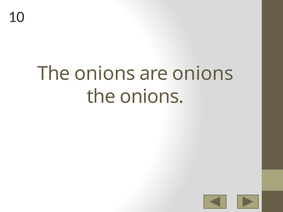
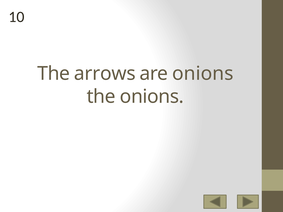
onions: onions -> arrows (105, 74)
